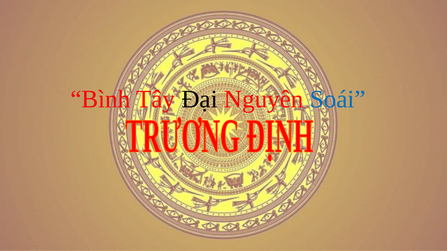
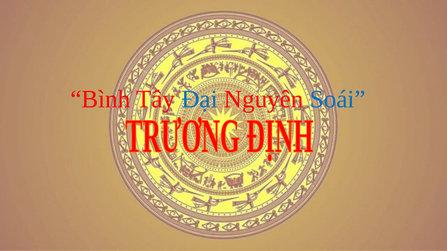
Đại colour: black -> blue (200, 99)
